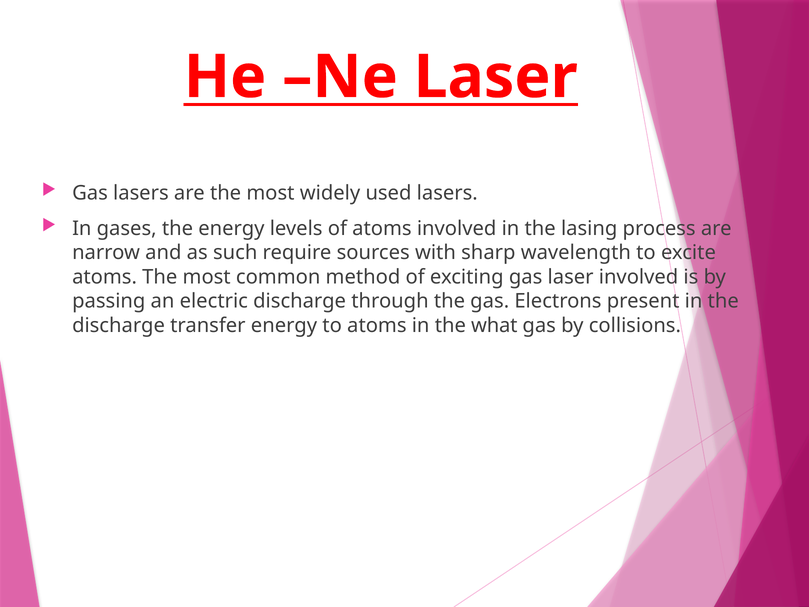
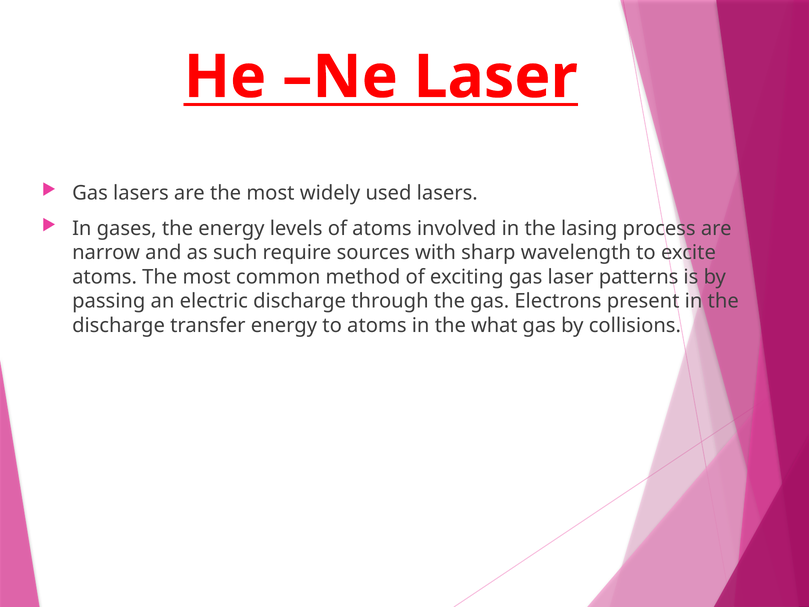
laser involved: involved -> patterns (639, 277)
